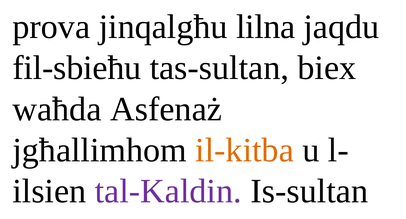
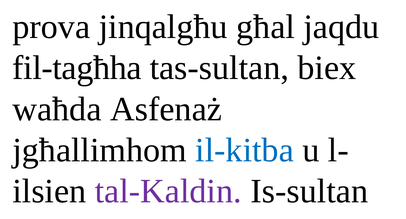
lilna: lilna -> għal (266, 27)
fil-sbieħu: fil-sbieħu -> fil-tagħha (77, 68)
il-kitba colour: orange -> blue (245, 150)
